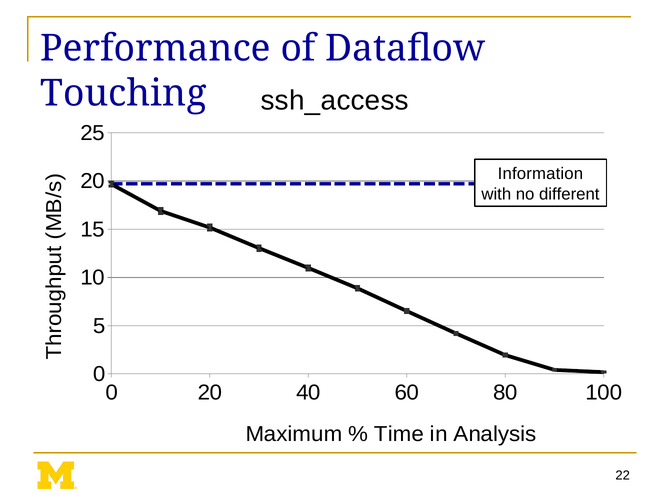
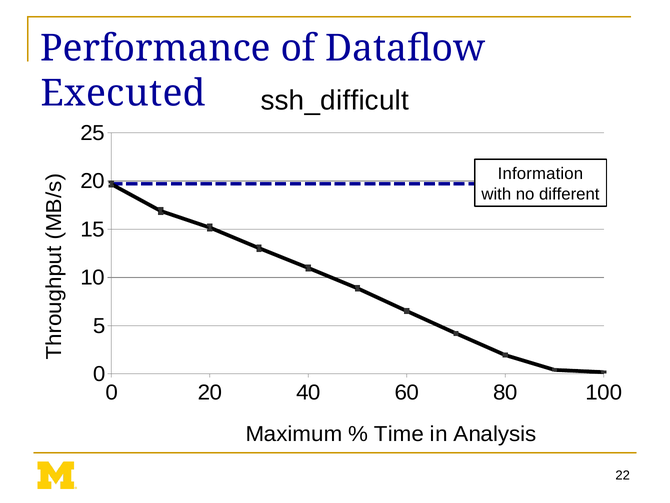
Touching: Touching -> Executed (123, 93)
ssh_access: ssh_access -> ssh_difficult (335, 100)
